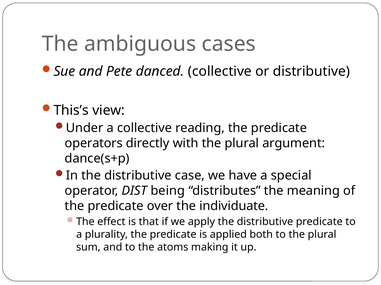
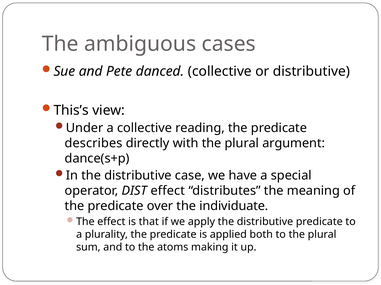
operators: operators -> describes (94, 144)
DIST being: being -> effect (168, 191)
